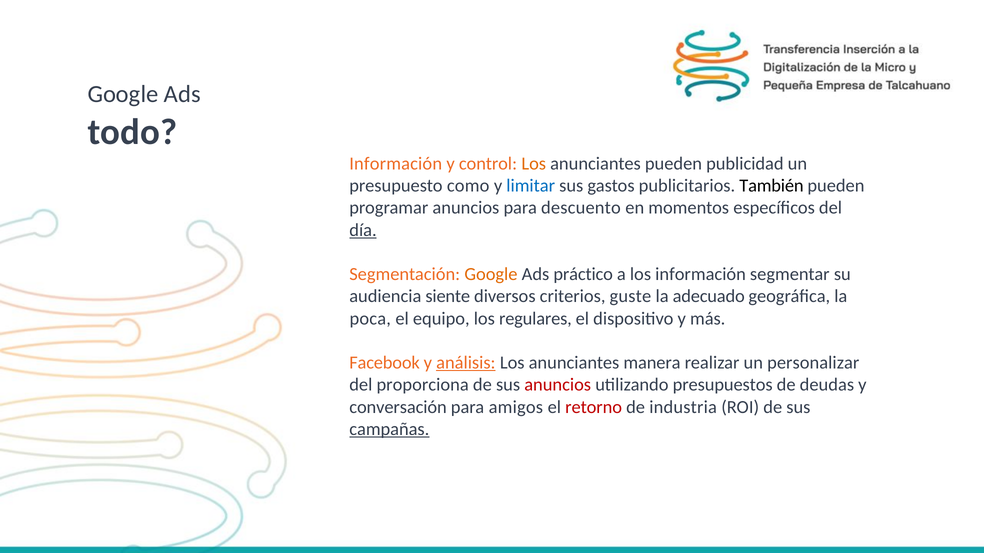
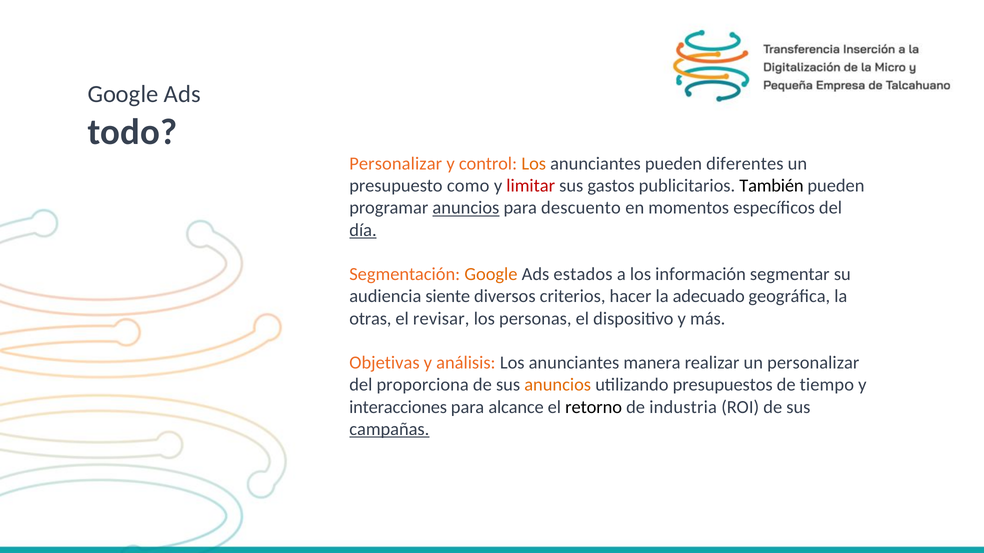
Información: Información -> Personalizar (396, 164)
publicidad: publicidad -> diferentes (745, 164)
limitar colour: blue -> red (531, 186)
anuncios underline: none -> present (466, 208)
práctico: práctico -> estados (583, 274)
guste: guste -> hacer (631, 297)
poca: poca -> otras (370, 319)
equipo: equipo -> revisar (441, 319)
regulares: regulares -> personas (535, 319)
Facebook: Facebook -> Objetivas (384, 363)
análisis underline: present -> none (466, 363)
anuncios colour: red -> orange (558, 385)
deudas: deudas -> tiempo (827, 385)
conversación: conversación -> interacciones (398, 407)
amigos: amigos -> alcance (516, 407)
retorno colour: red -> black (594, 407)
